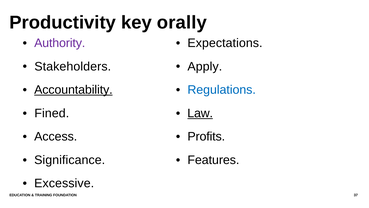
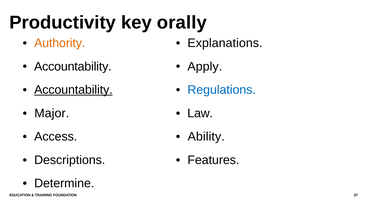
Authority colour: purple -> orange (60, 43)
Expectations: Expectations -> Explanations (225, 43)
Stakeholders: Stakeholders -> Accountability (73, 66)
Fined: Fined -> Major (52, 113)
Law underline: present -> none (200, 113)
Profits: Profits -> Ability (206, 136)
Significance: Significance -> Descriptions (70, 160)
Excessive: Excessive -> Determine (64, 183)
